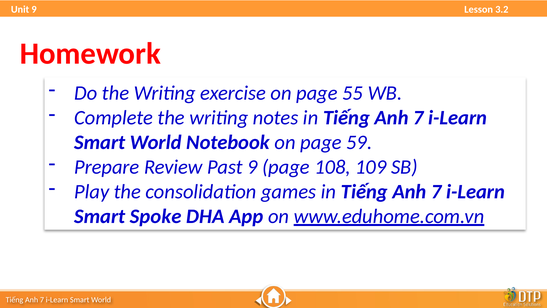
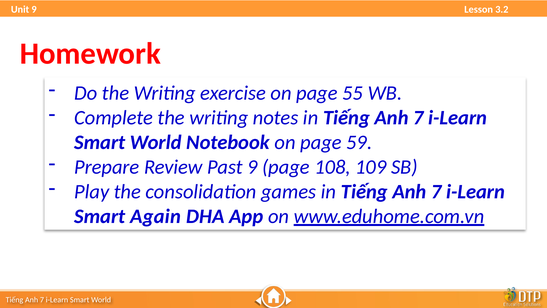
Spoke: Spoke -> Again (156, 216)
